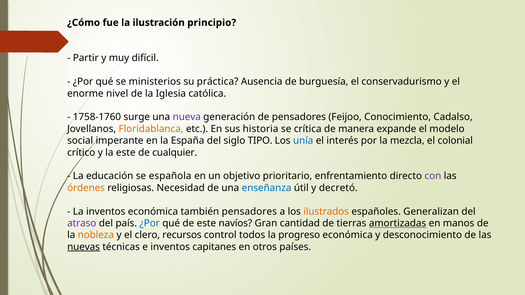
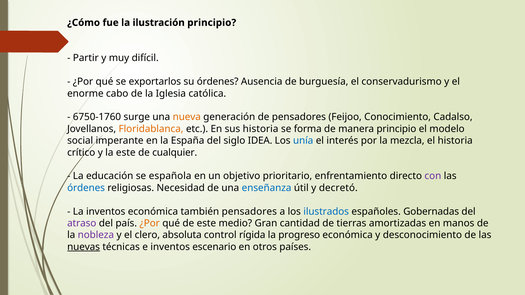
ministerios: ministerios -> exportarlos (155, 82)
su práctica: práctica -> órdenes (218, 82)
nivel: nivel -> cabo (117, 94)
1758-1760: 1758-1760 -> 6750-1760 (97, 117)
nueva colour: purple -> orange (187, 117)
crítica: crítica -> forma (308, 129)
manera expande: expande -> principio (396, 129)
TIPO: TIPO -> IDEA (260, 141)
el colonial: colonial -> historia (455, 141)
órdenes colour: orange -> blue (86, 188)
ilustrados colour: orange -> blue (326, 212)
Generalizan: Generalizan -> Gobernadas (431, 212)
¿Por colour: blue -> orange (150, 223)
navíos: navíos -> medio (235, 223)
amortizadas underline: present -> none (398, 223)
nobleza colour: orange -> purple (96, 235)
recursos: recursos -> absoluta (182, 235)
todos: todos -> rígida (252, 235)
capitanes: capitanes -> escenario (214, 247)
